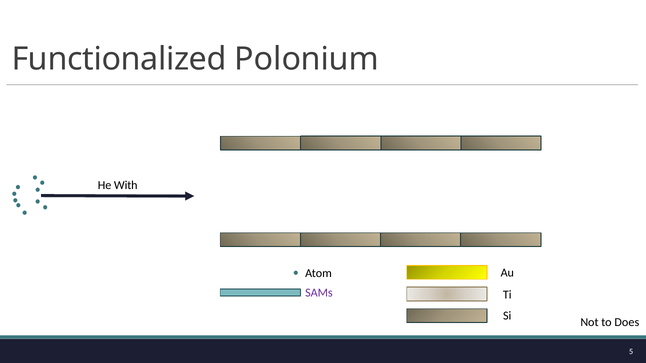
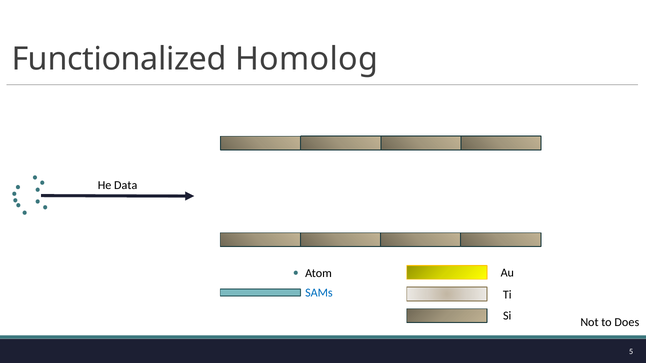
Polonium: Polonium -> Homolog (306, 59)
With: With -> Data (126, 185)
SAMs colour: purple -> blue (319, 293)
